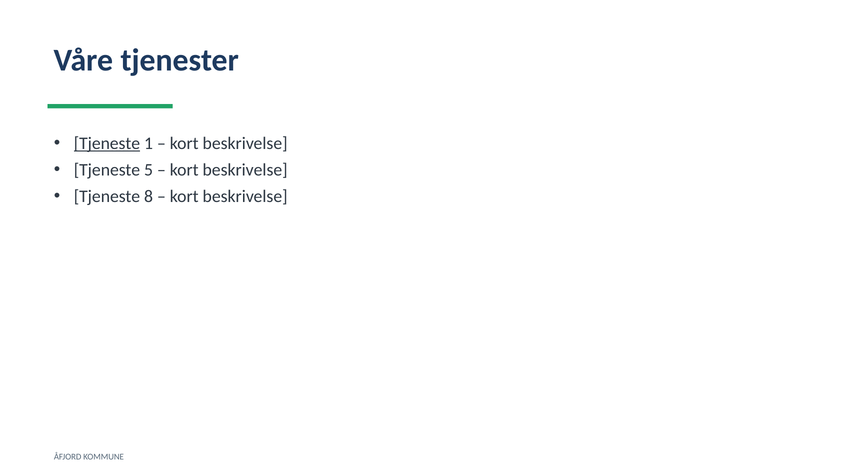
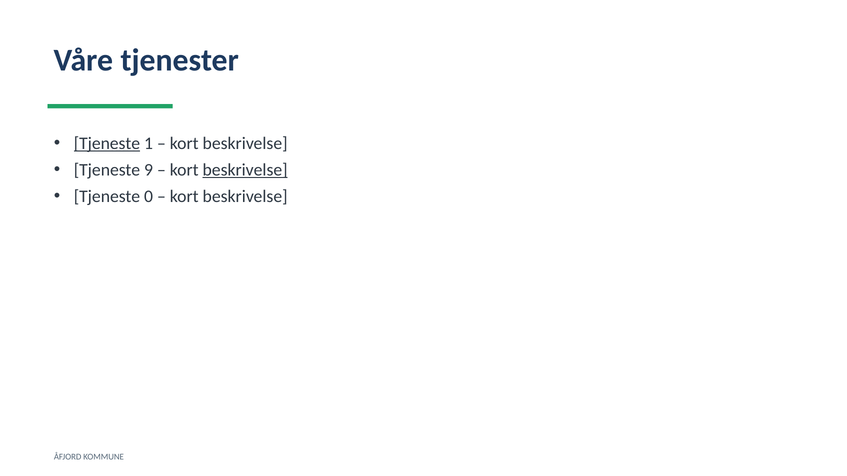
5: 5 -> 9 (148, 170)
beskrivelse underline: none -> present (245, 170)
8: 8 -> 0 (148, 196)
